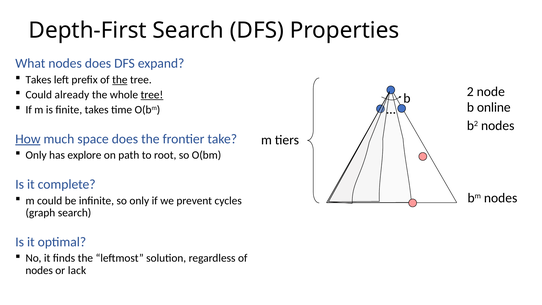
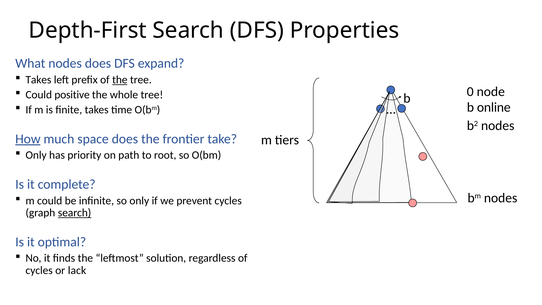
already: already -> positive (72, 95)
tree underline: present -> none (152, 95)
2: 2 -> 0 (470, 92)
explore: explore -> priority (84, 155)
search underline: none -> present (75, 213)
nodes: nodes -> cycles (39, 270)
